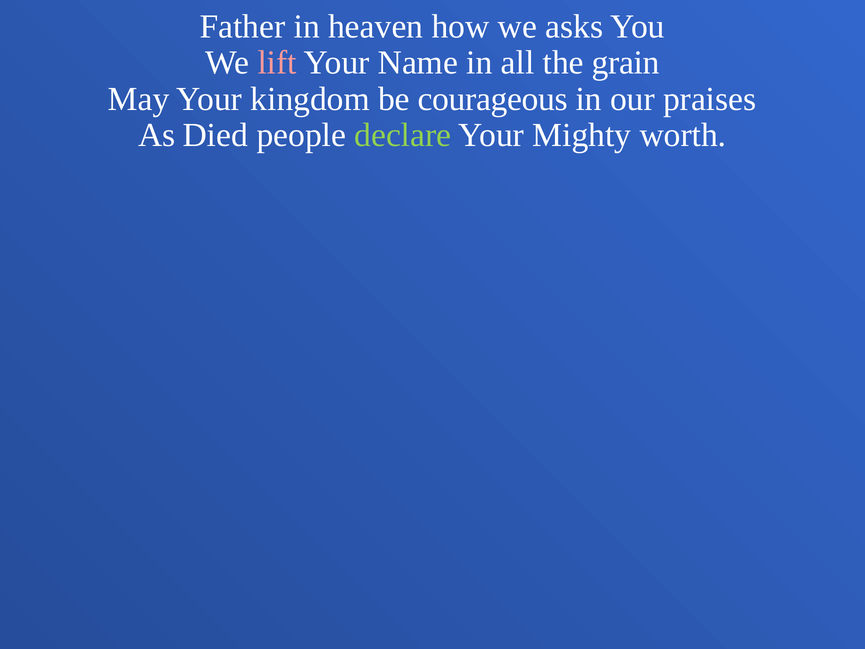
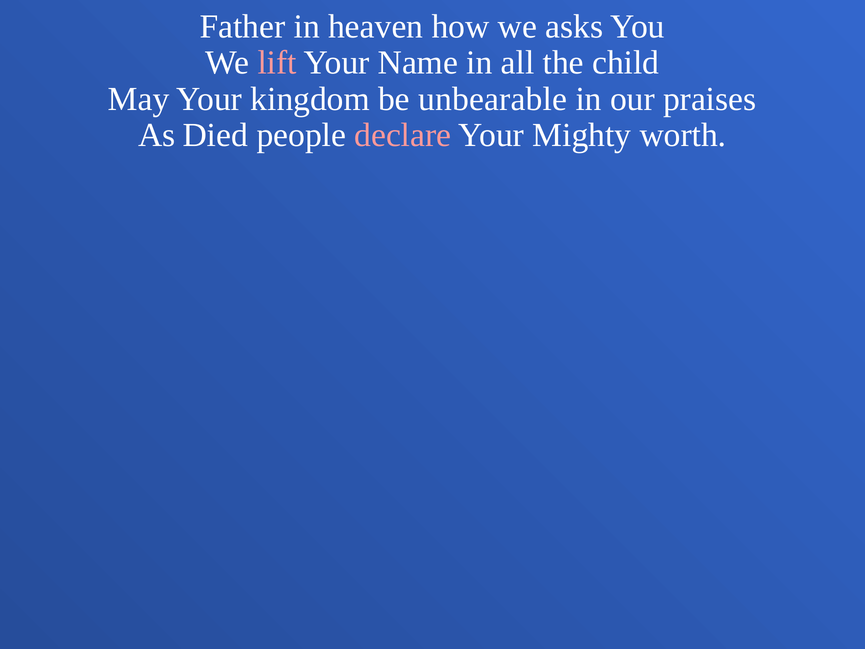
grain: grain -> child (626, 63)
courageous: courageous -> unbearable (493, 99)
declare colour: light green -> pink (403, 135)
